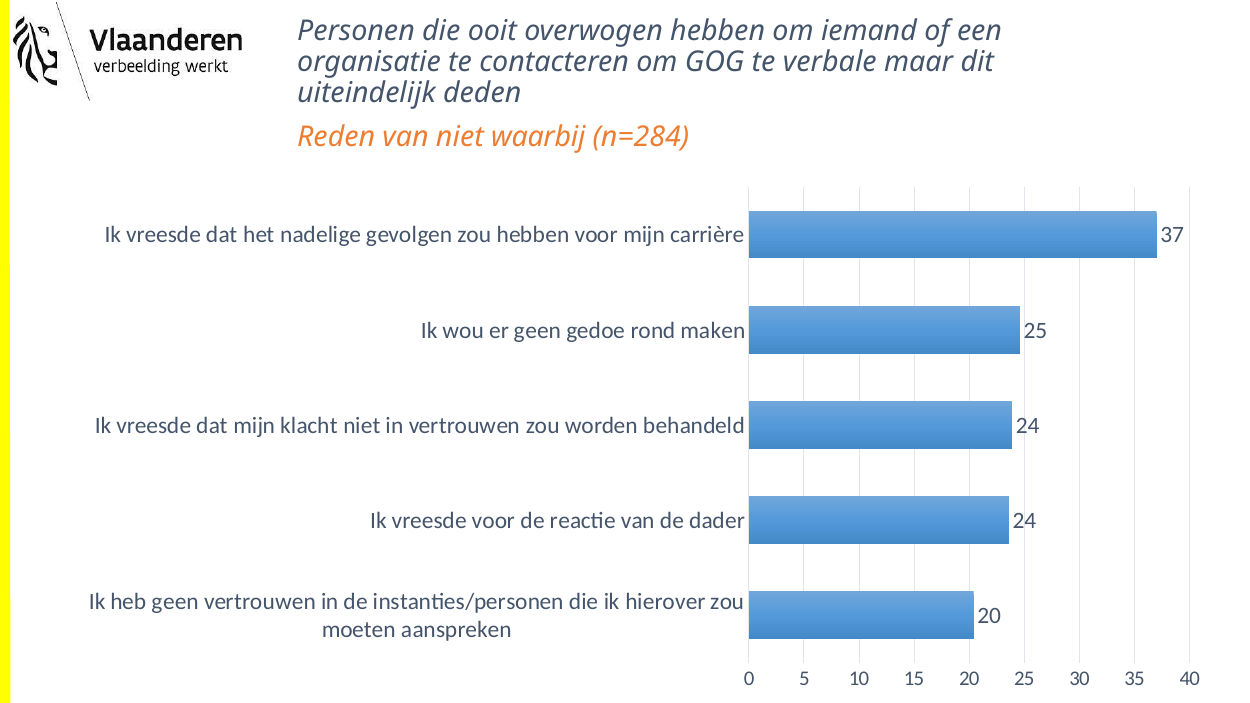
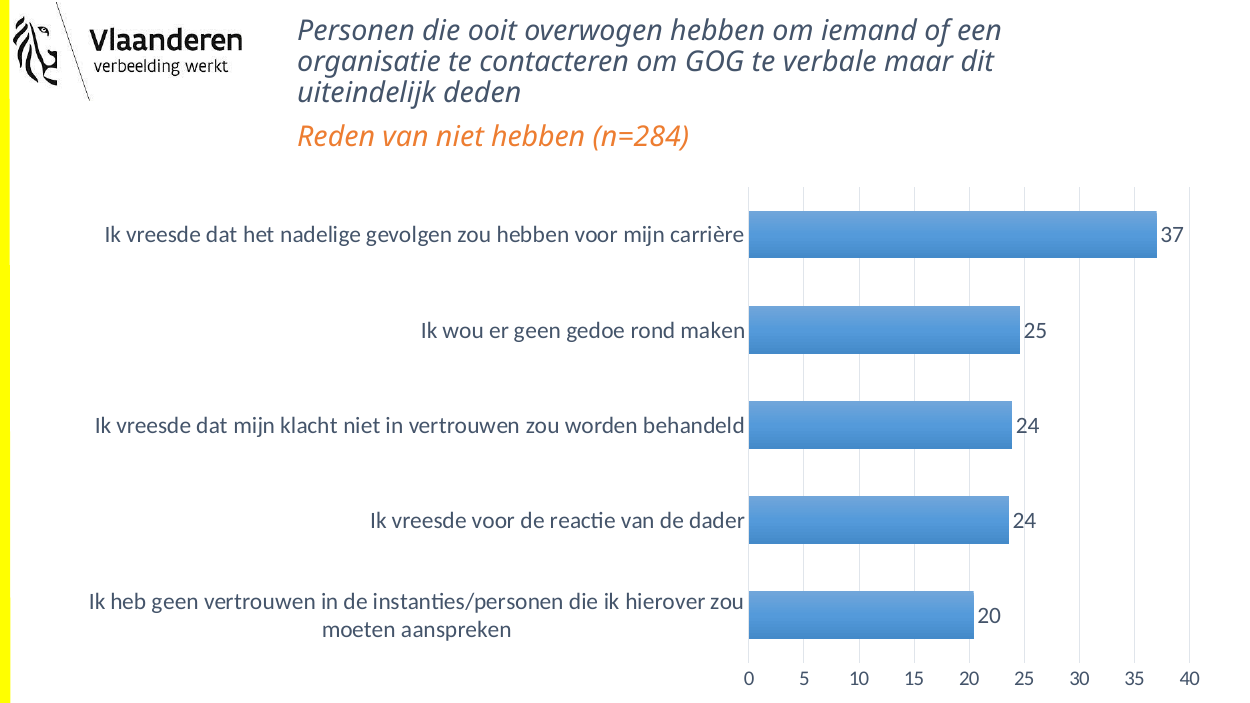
niet waarbij: waarbij -> hebben (538, 137)
